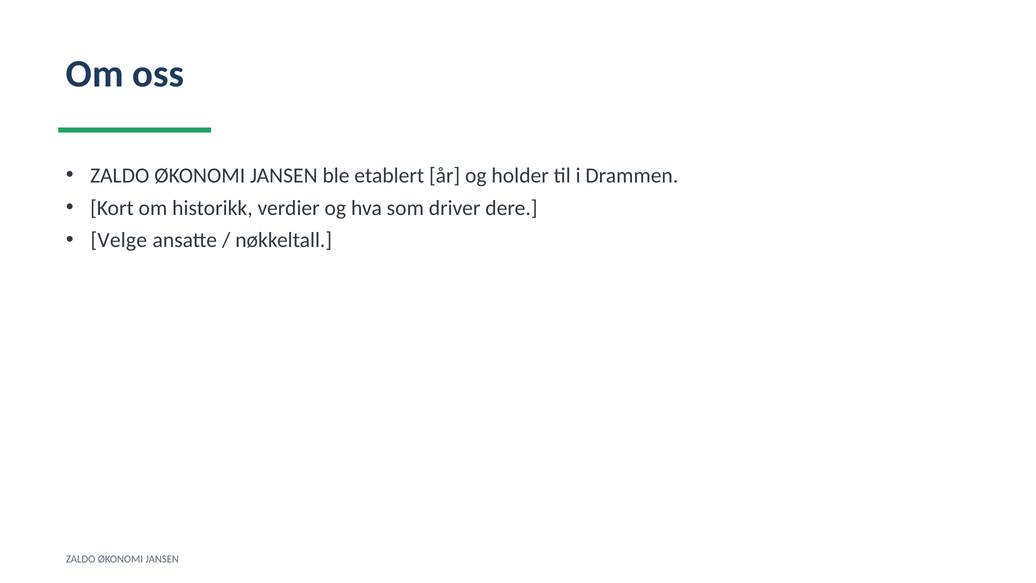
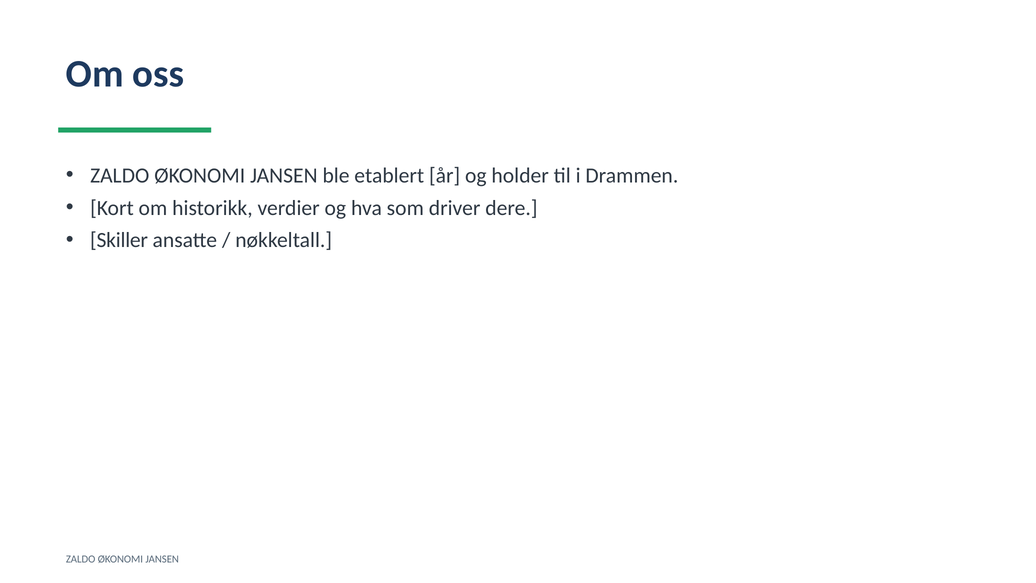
Velge: Velge -> Skiller (119, 240)
